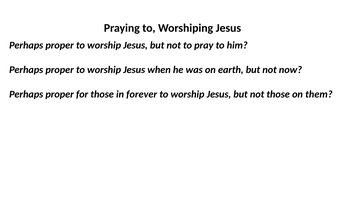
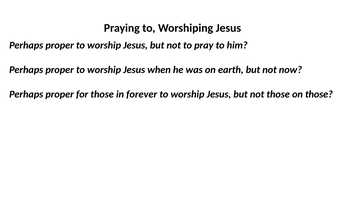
on them: them -> those (319, 94)
